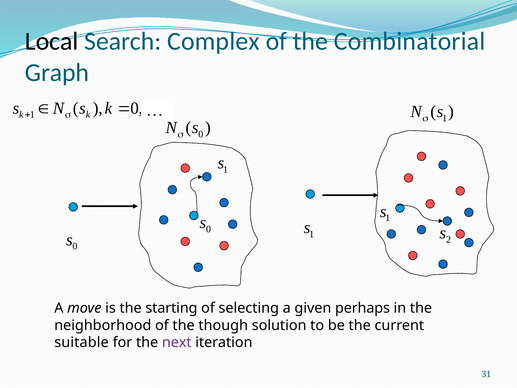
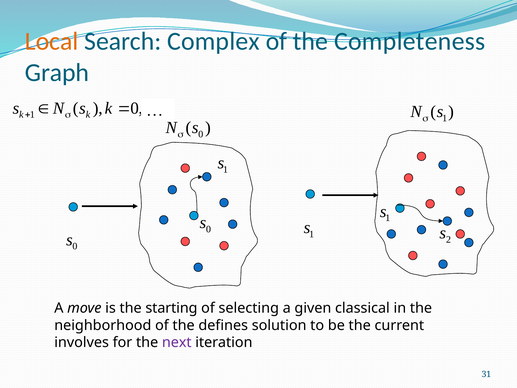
Local colour: black -> orange (52, 41)
Combinatorial: Combinatorial -> Completeness (410, 41)
perhaps: perhaps -> classical (362, 308)
though: though -> defines (223, 325)
suitable: suitable -> involves (82, 342)
